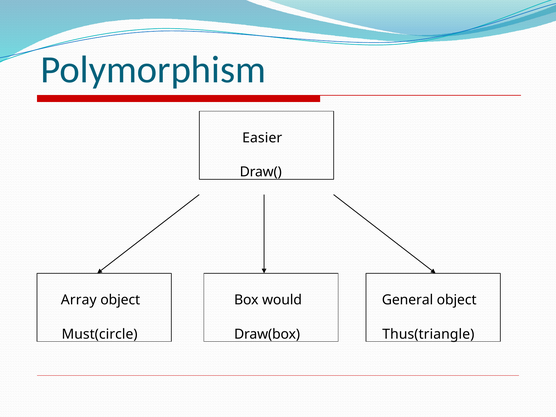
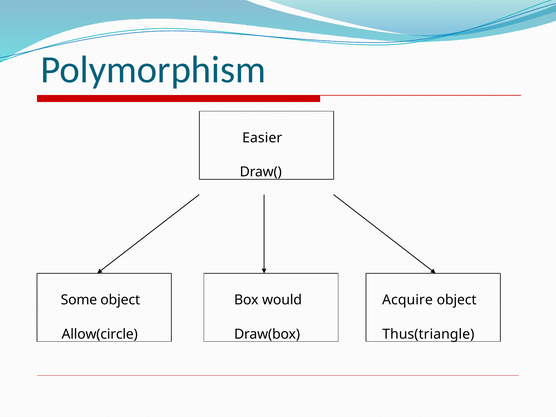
Array: Array -> Some (79, 300)
General: General -> Acquire (407, 300)
Must(circle: Must(circle -> Allow(circle (100, 334)
